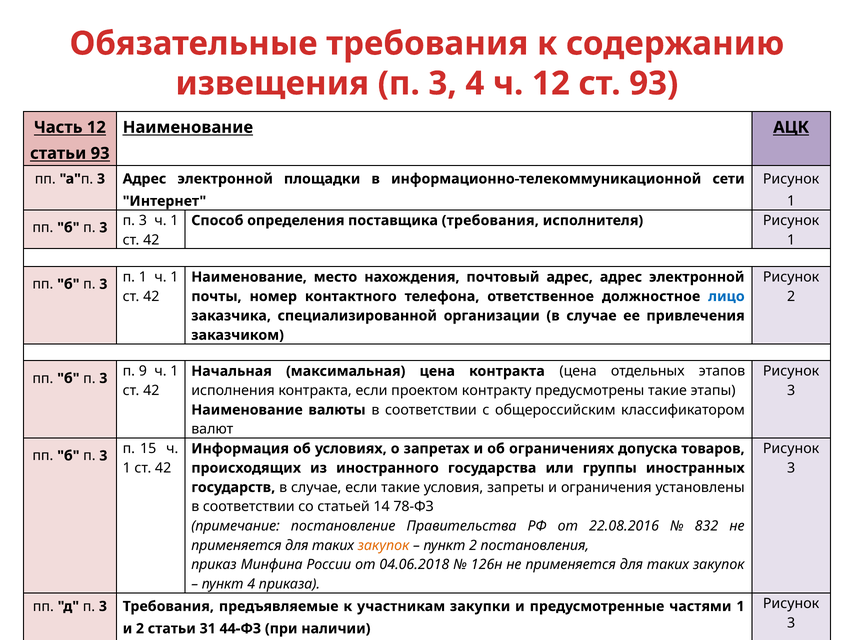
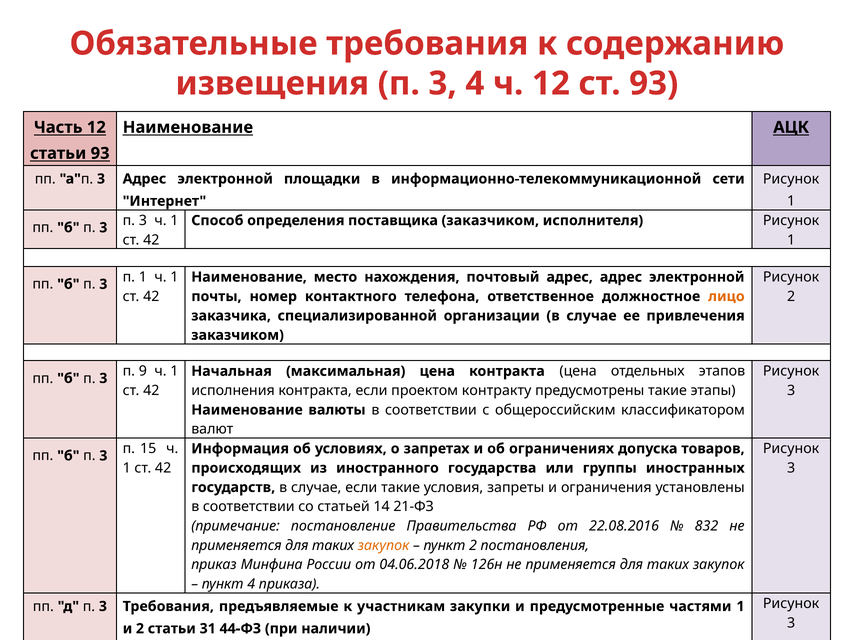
поставщика требования: требования -> заказчиком (490, 221)
лицо colour: blue -> orange (726, 297)
78-ФЗ: 78-ФЗ -> 21-ФЗ (414, 507)
